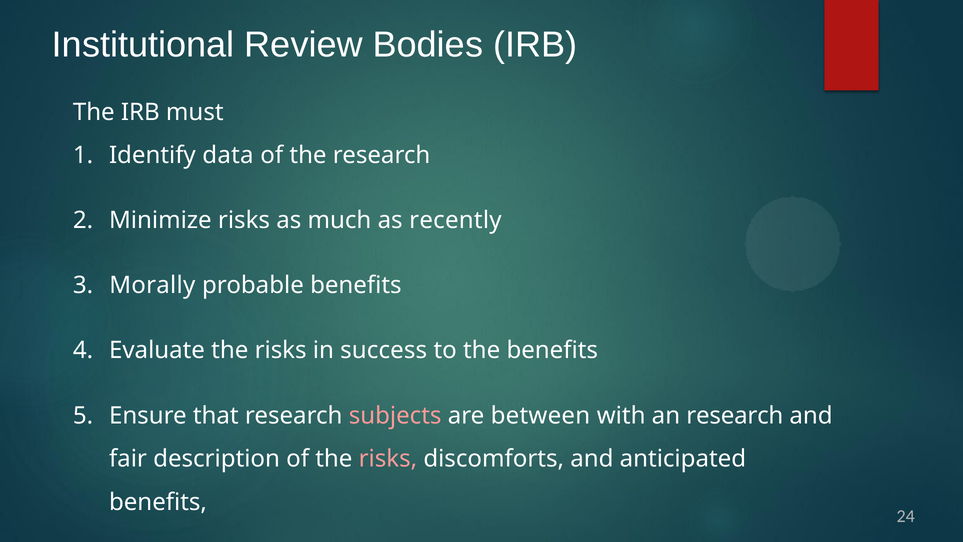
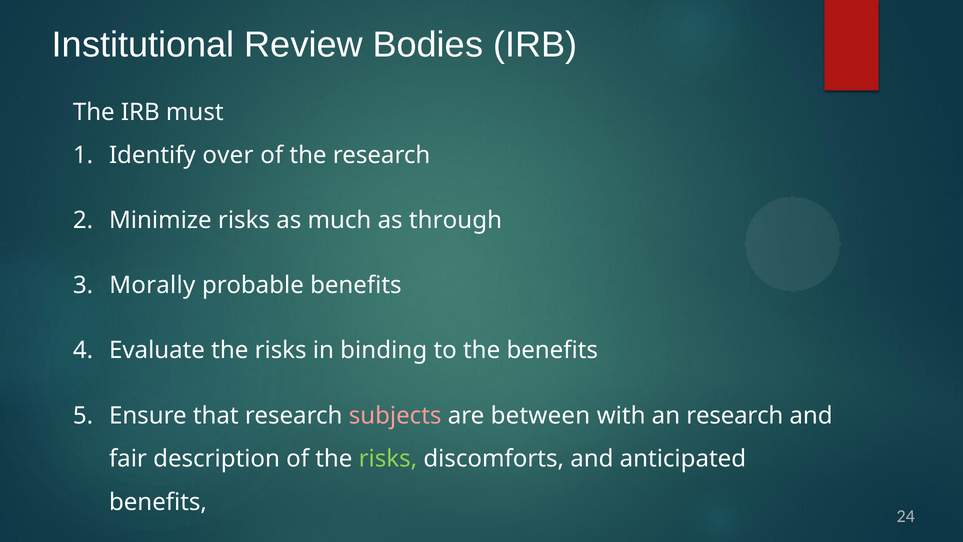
data: data -> over (228, 155)
recently: recently -> through (455, 220)
success: success -> binding (384, 350)
risks colour: pink -> light green (388, 459)
